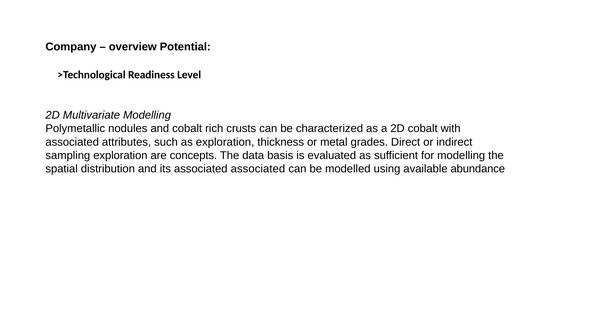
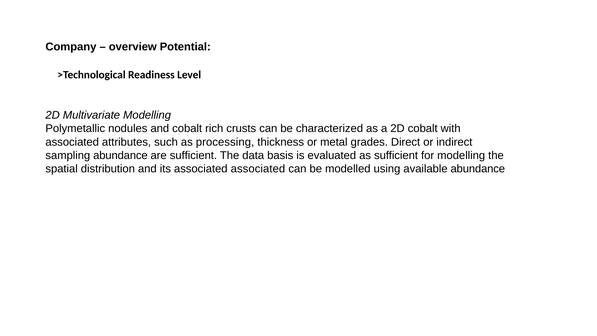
as exploration: exploration -> processing (225, 142)
sampling exploration: exploration -> abundance (120, 155)
are concepts: concepts -> sufficient (193, 155)
